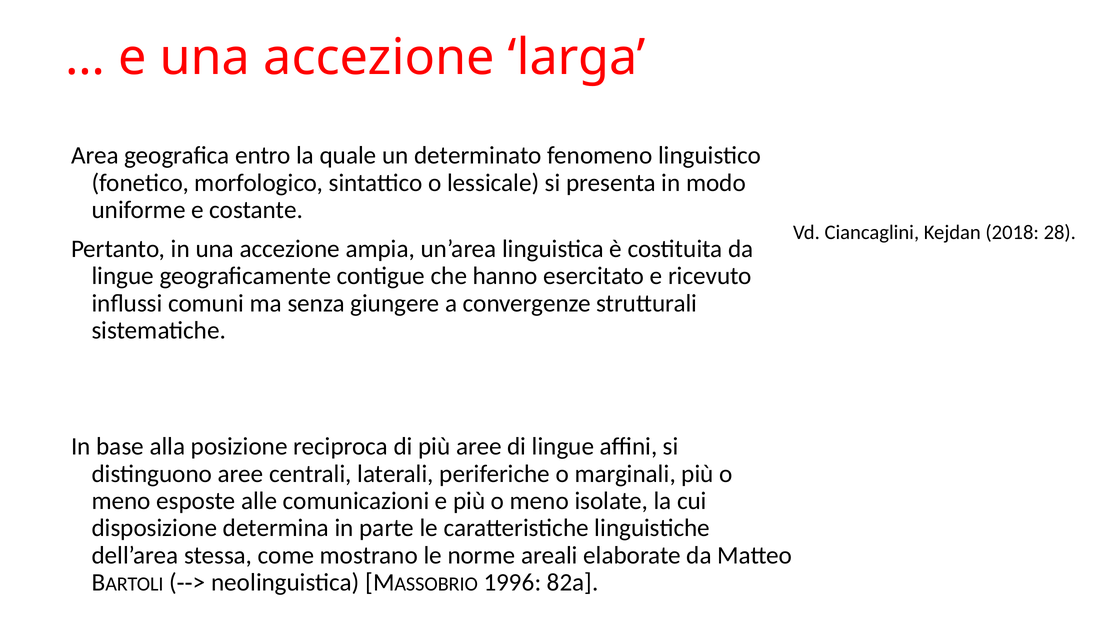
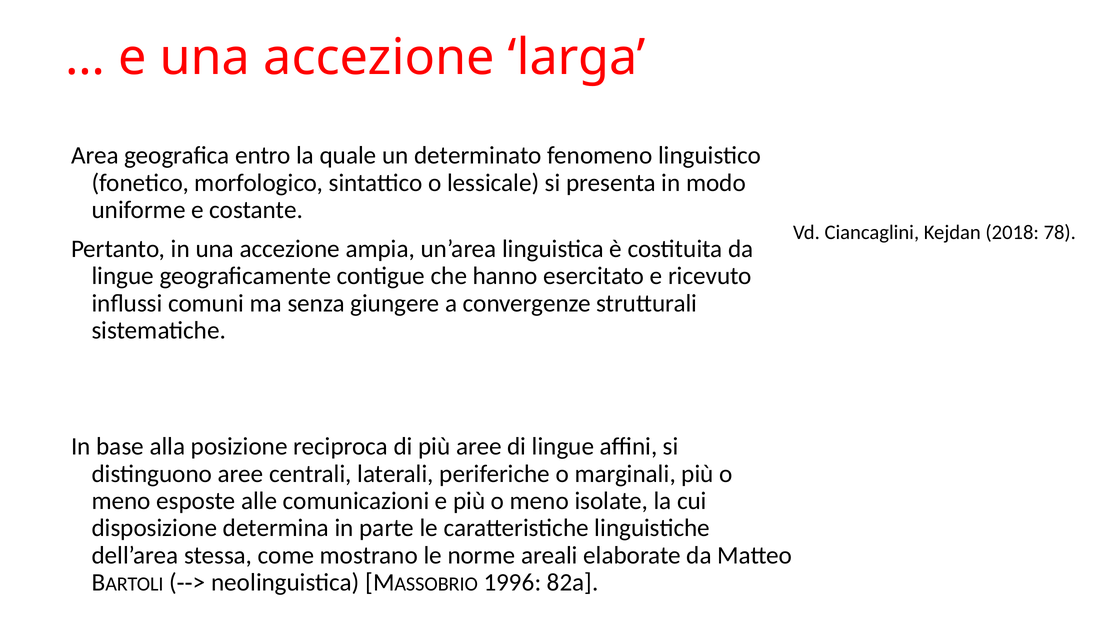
28: 28 -> 78 (1060, 232)
